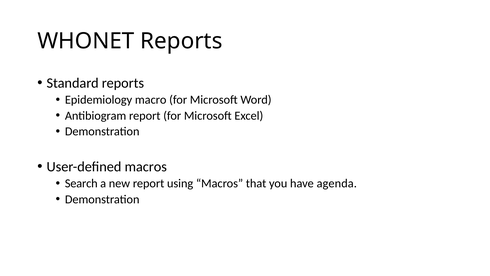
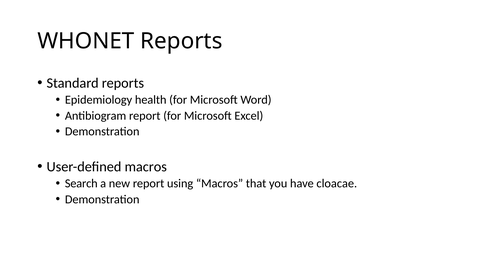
macro: macro -> health (151, 100)
agenda: agenda -> cloacae (337, 183)
